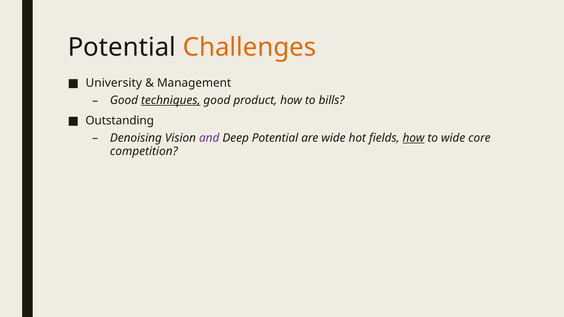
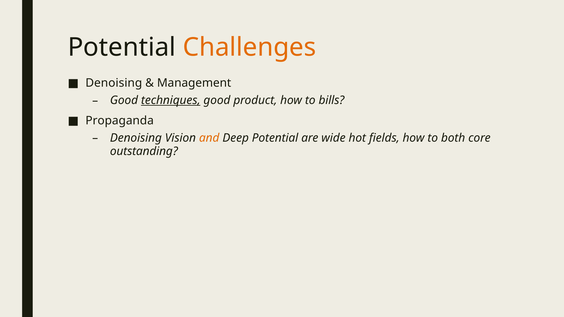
University: University -> Denoising (114, 83)
Outstanding: Outstanding -> Propaganda (120, 121)
and colour: purple -> orange (209, 138)
how underline: present -> none (414, 138)
to wide: wide -> both (453, 138)
competition: competition -> outstanding (144, 151)
